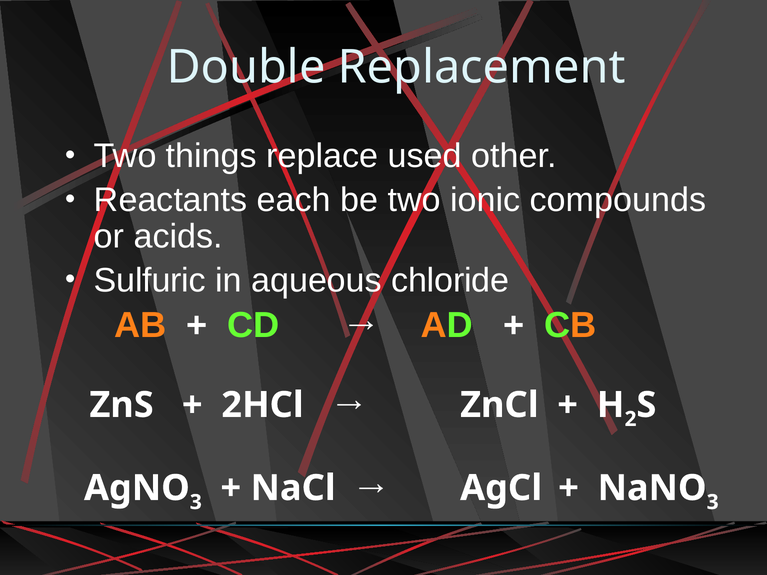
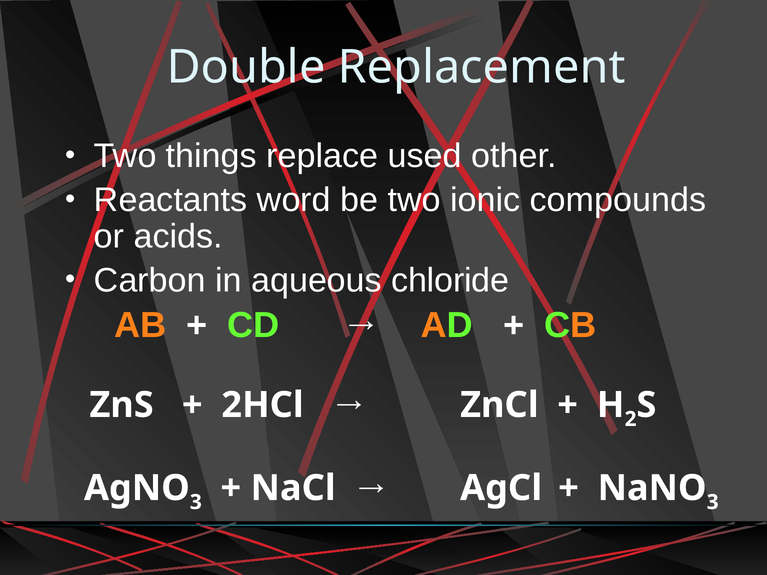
each: each -> word (294, 200)
Sulfuric: Sulfuric -> Carbon (150, 280)
